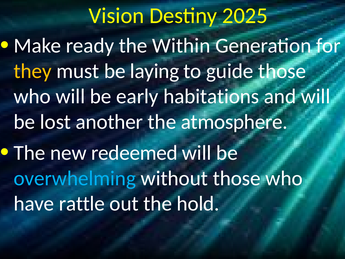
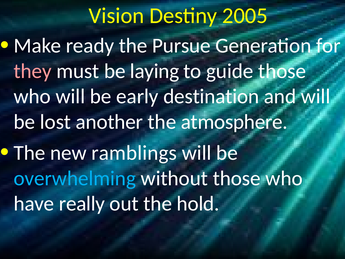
2025: 2025 -> 2005 (245, 16)
Within: Within -> Pursue (181, 46)
they colour: yellow -> pink (33, 71)
habitations: habitations -> destination (211, 96)
redeemed: redeemed -> ramblings (134, 153)
rattle: rattle -> really (82, 203)
